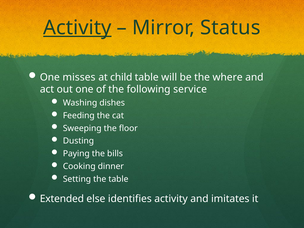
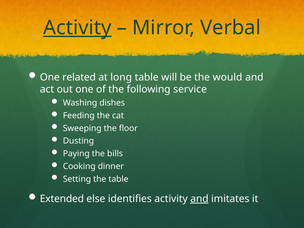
Status: Status -> Verbal (230, 28)
misses: misses -> related (79, 77)
child: child -> long (121, 77)
where: where -> would (228, 77)
and underline: none -> present (199, 199)
